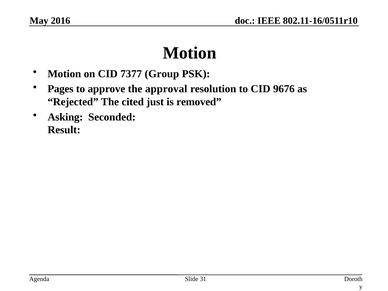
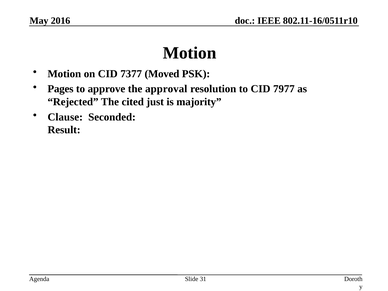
Group: Group -> Moved (162, 74)
9676: 9676 -> 7977 (284, 89)
removed: removed -> majority (199, 102)
Asking: Asking -> Clause (65, 117)
